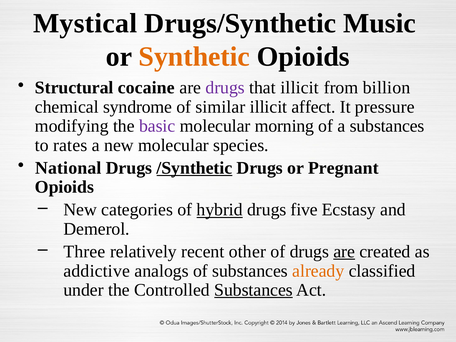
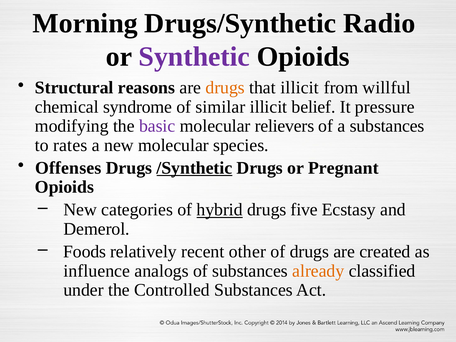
Mystical: Mystical -> Morning (85, 23)
Music: Music -> Radio (379, 23)
Synthetic colour: orange -> purple (194, 57)
cocaine: cocaine -> reasons (146, 88)
drugs colour: purple -> orange (225, 88)
billion: billion -> willful (387, 88)
affect: affect -> belief (314, 107)
morning: morning -> relievers (284, 126)
National: National -> Offenses (68, 168)
Three: Three -> Foods (85, 252)
are underline: present -> none (344, 252)
addictive: addictive -> influence (97, 271)
Substances underline: present -> none (253, 290)
